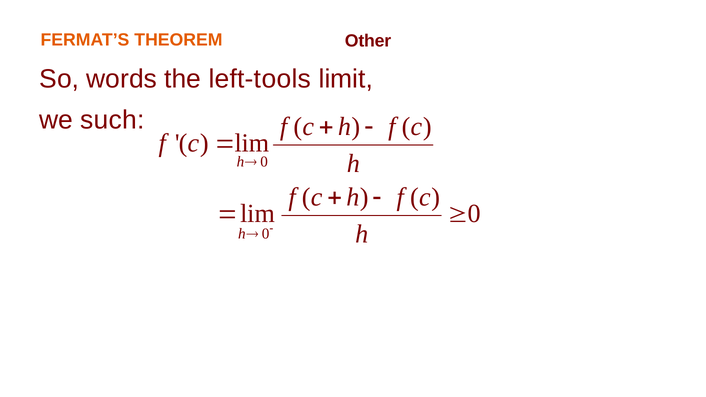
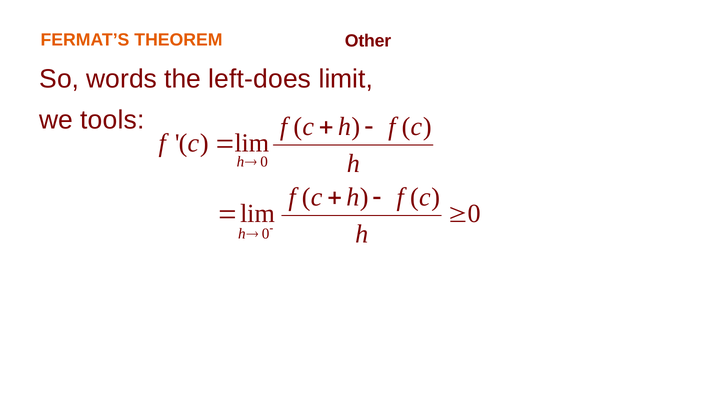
left-tools: left-tools -> left-does (260, 79)
such: such -> tools (113, 120)
